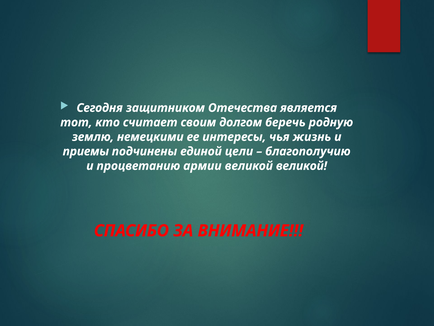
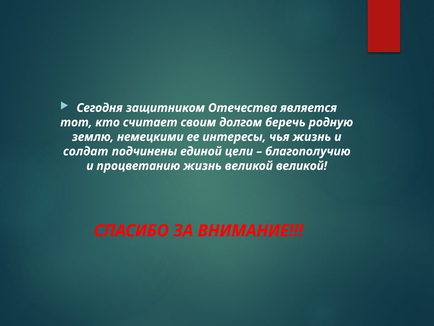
приемы: приемы -> солдат (86, 151)
процветанию армии: армии -> жизнь (202, 166)
